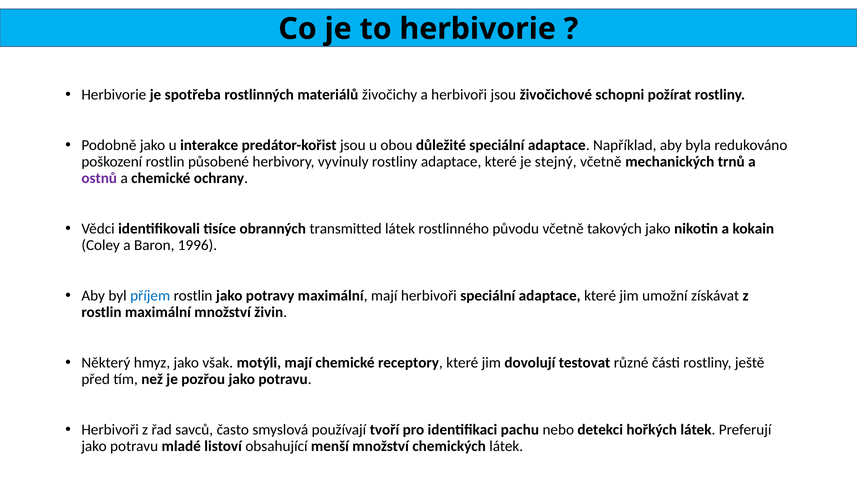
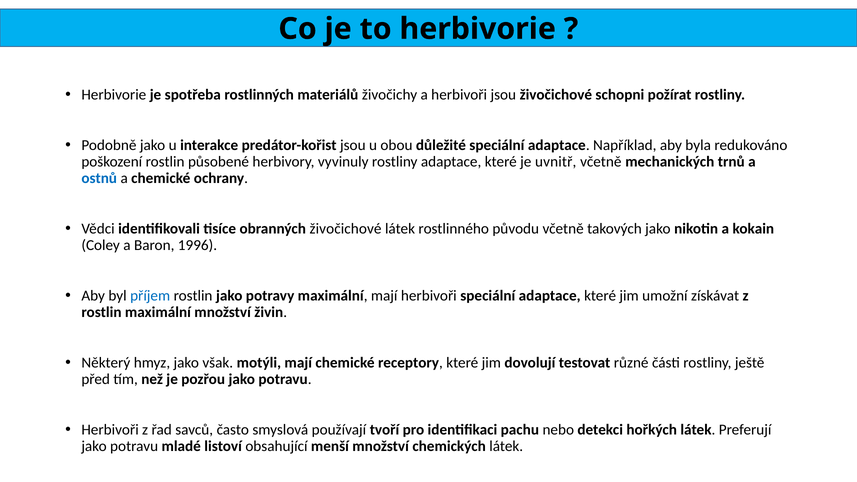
stejný: stejný -> uvnitř (556, 162)
ostnů colour: purple -> blue (99, 178)
obranných transmitted: transmitted -> živočichové (346, 229)
